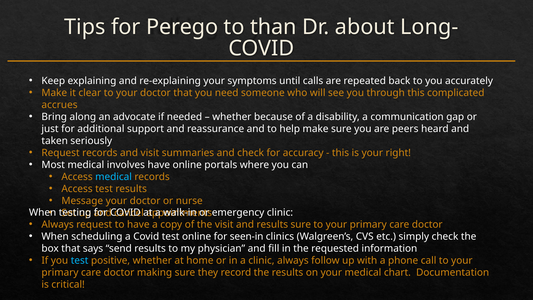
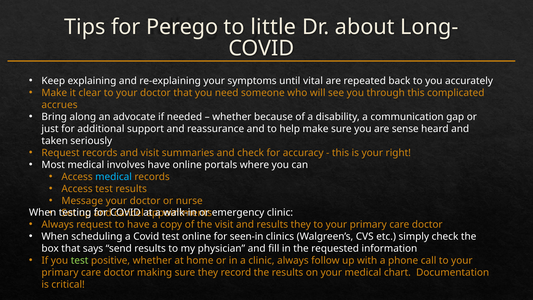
than: than -> little (273, 27)
calls: calls -> vital (313, 81)
peers: peers -> sense (405, 129)
results sure: sure -> they (301, 224)
test colour: light blue -> light green (80, 260)
